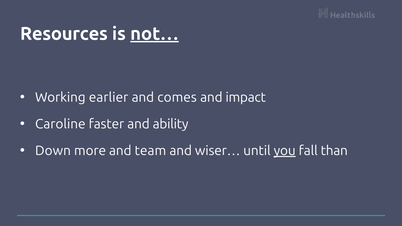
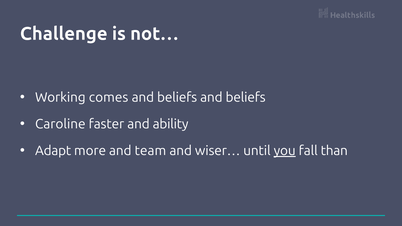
Resources: Resources -> Challenge (64, 34)
not… underline: present -> none (154, 34)
earlier: earlier -> comes (109, 97)
comes: comes -> beliefs (177, 97)
impact: impact -> beliefs (246, 97)
Down: Down -> Adapt (53, 151)
